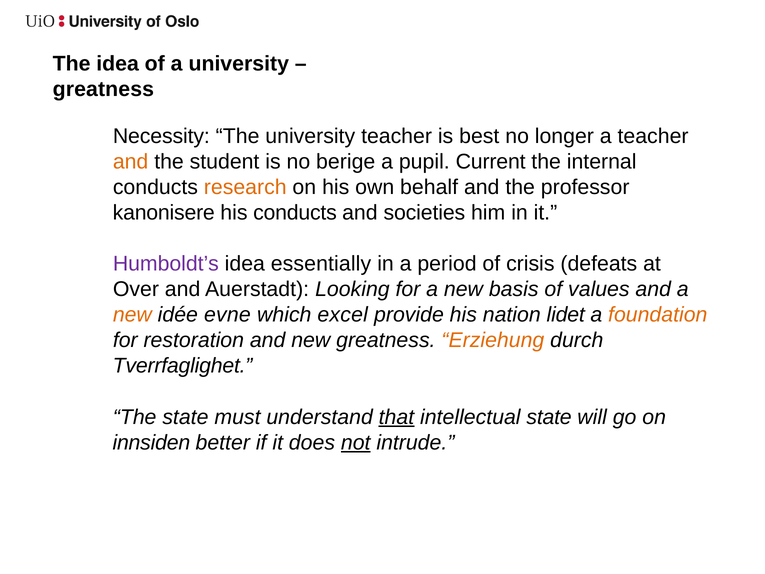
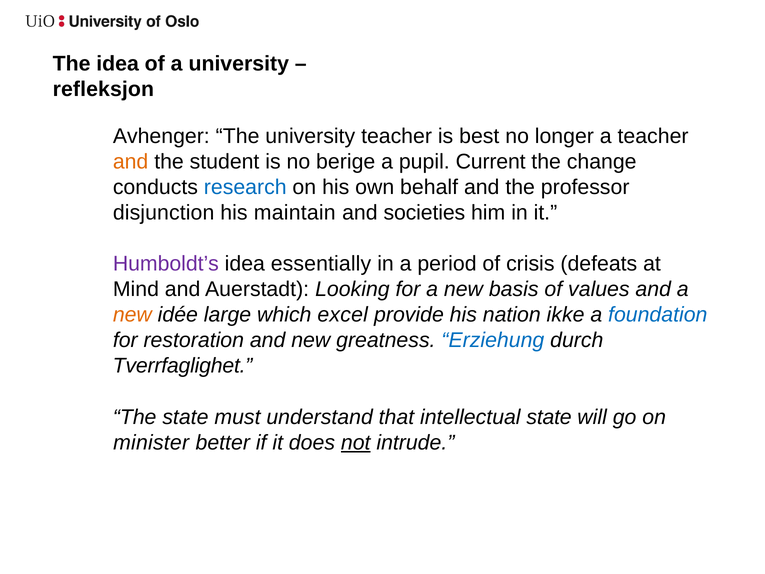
greatness: greatness -> refleksjon (103, 89)
Necessity: Necessity -> Avhenger (161, 136)
internal: internal -> change (602, 162)
research colour: orange -> blue (245, 187)
kanonisere: kanonisere -> disjunction (164, 213)
his conducts: conducts -> maintain (295, 213)
Over: Over -> Mind (136, 289)
evne: evne -> large (227, 315)
lidet: lidet -> ikke (566, 315)
foundation colour: orange -> blue (658, 315)
Erziehung colour: orange -> blue (493, 340)
that underline: present -> none (396, 417)
innsiden: innsiden -> minister (151, 442)
